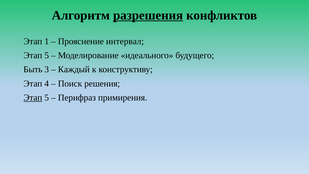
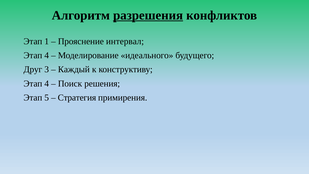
5: 5 -> 4 (47, 55)
Быть: Быть -> Друг (33, 69)
Этап underline: present -> none (33, 97)
Перифраз: Перифраз -> Стратегия (77, 97)
